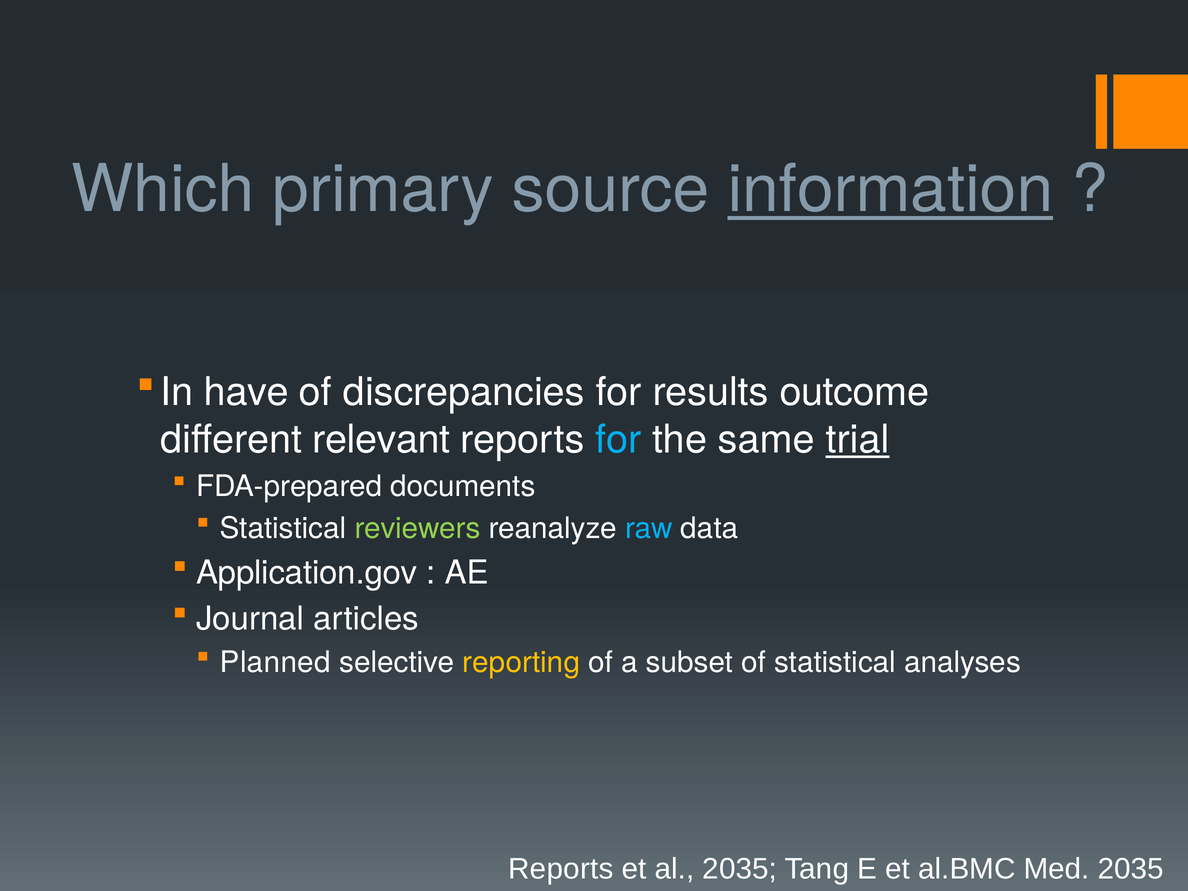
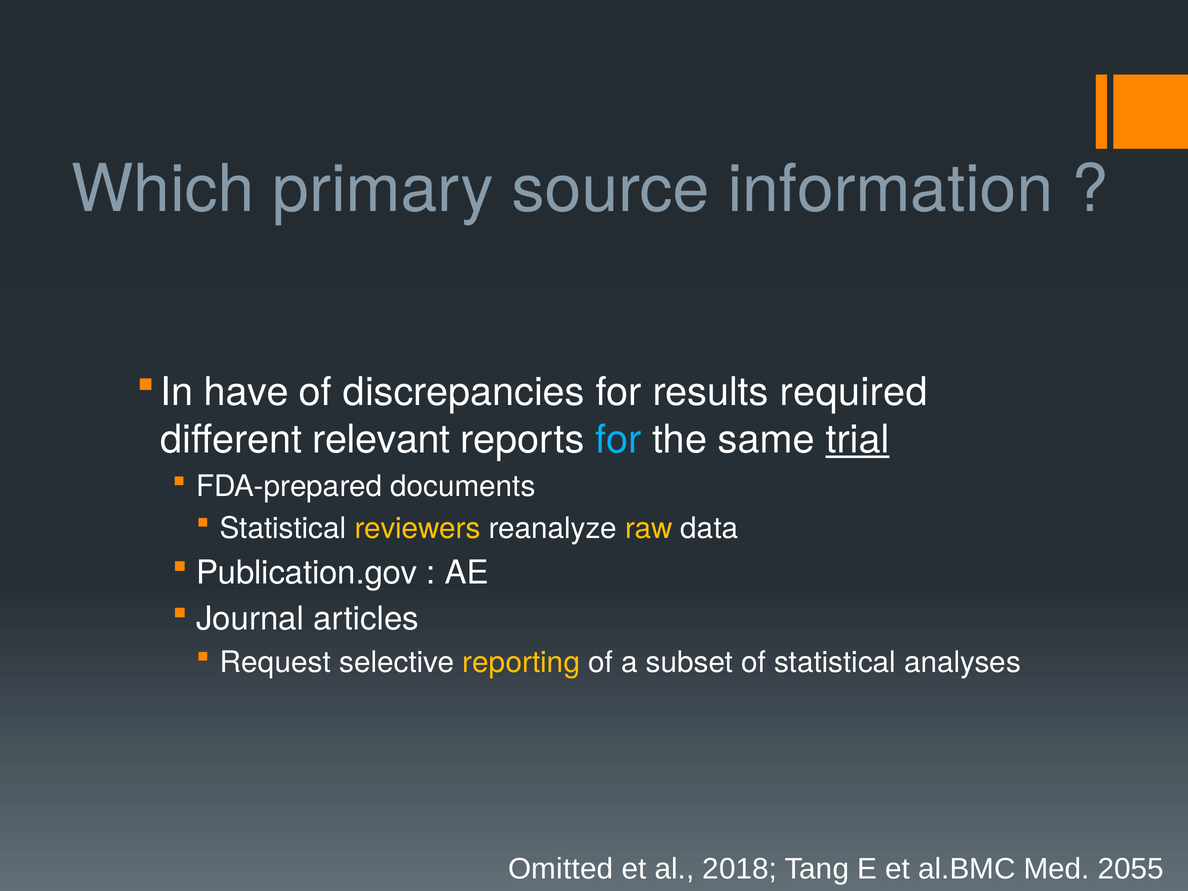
information underline: present -> none (890, 189)
outcome: outcome -> required (854, 392)
reviewers colour: light green -> yellow (418, 528)
raw colour: light blue -> yellow (649, 528)
Application.gov: Application.gov -> Publication.gov (307, 573)
Planned: Planned -> Request (275, 662)
Reports: Reports -> Omitted (561, 869)
al 2035: 2035 -> 2018 (740, 869)
Med 2035: 2035 -> 2055 (1131, 869)
